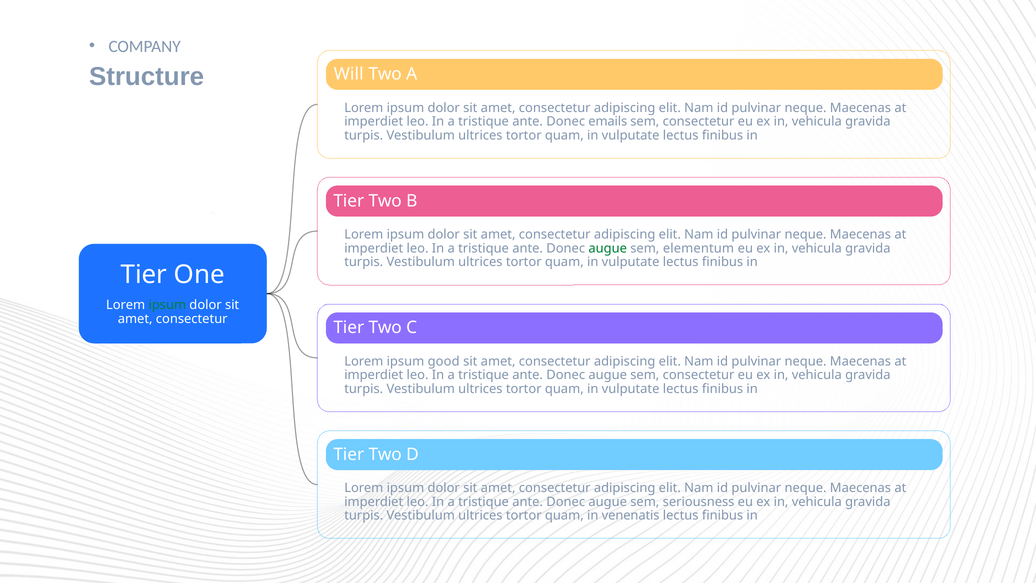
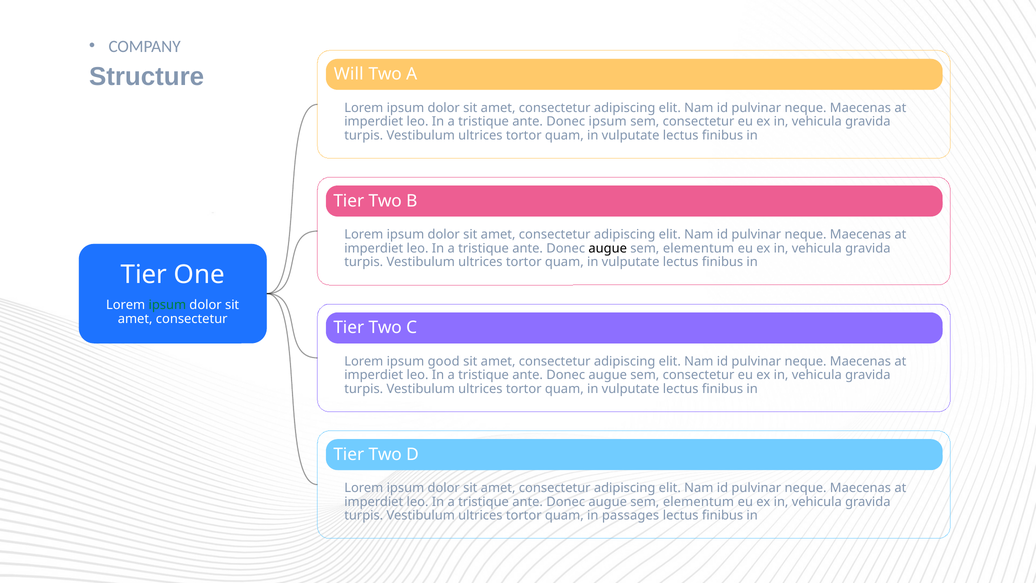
Donec emails: emails -> ipsum (608, 122)
augue colour: green -> black (608, 248)
seriousness: seriousness -> elementum (698, 502)
venenatis: venenatis -> passages (631, 515)
